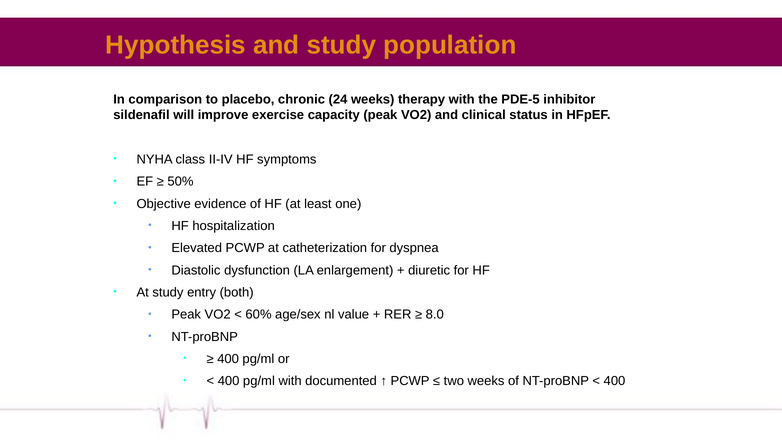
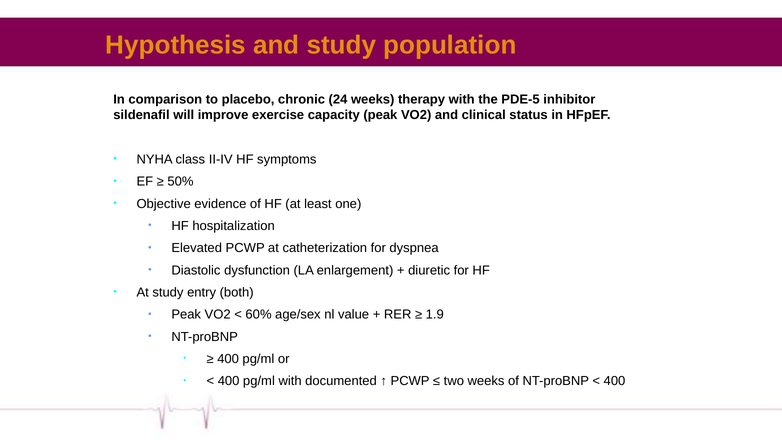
8.0: 8.0 -> 1.9 (435, 315)
